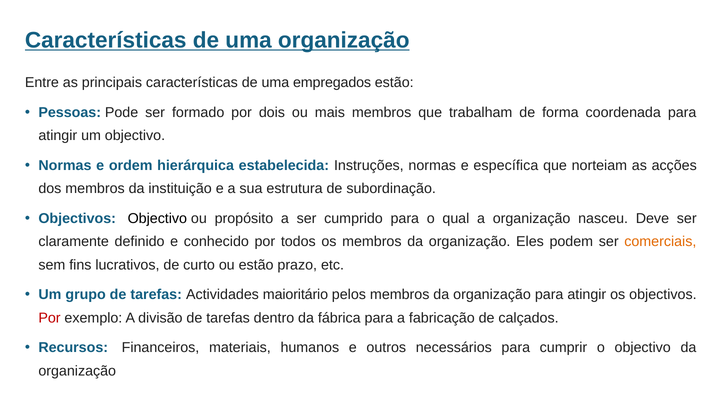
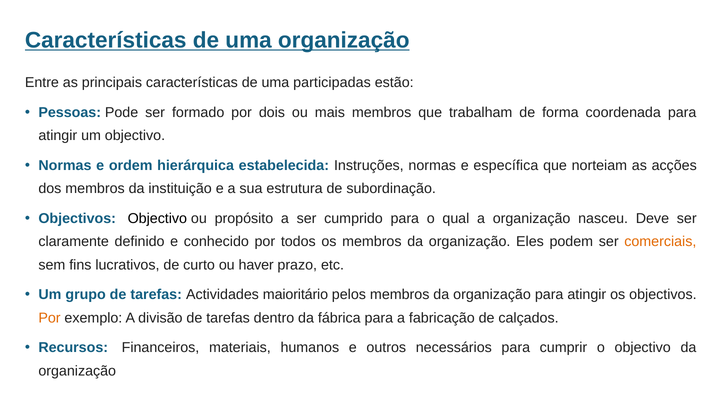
empregados: empregados -> participadas (332, 83)
ou estão: estão -> haver (256, 265)
Por colour: red -> orange (50, 318)
